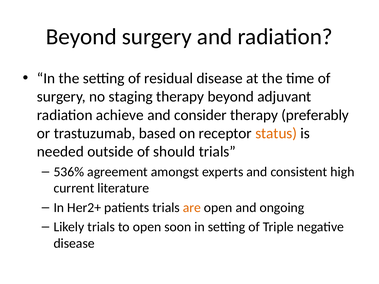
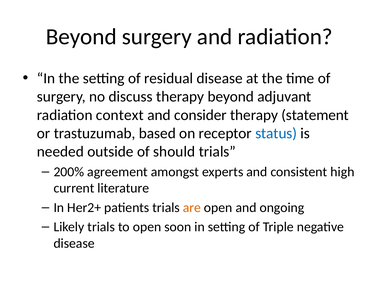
staging: staging -> discuss (131, 97)
achieve: achieve -> context (120, 115)
preferably: preferably -> statement (315, 115)
status colour: orange -> blue (276, 133)
536%: 536% -> 200% (69, 172)
